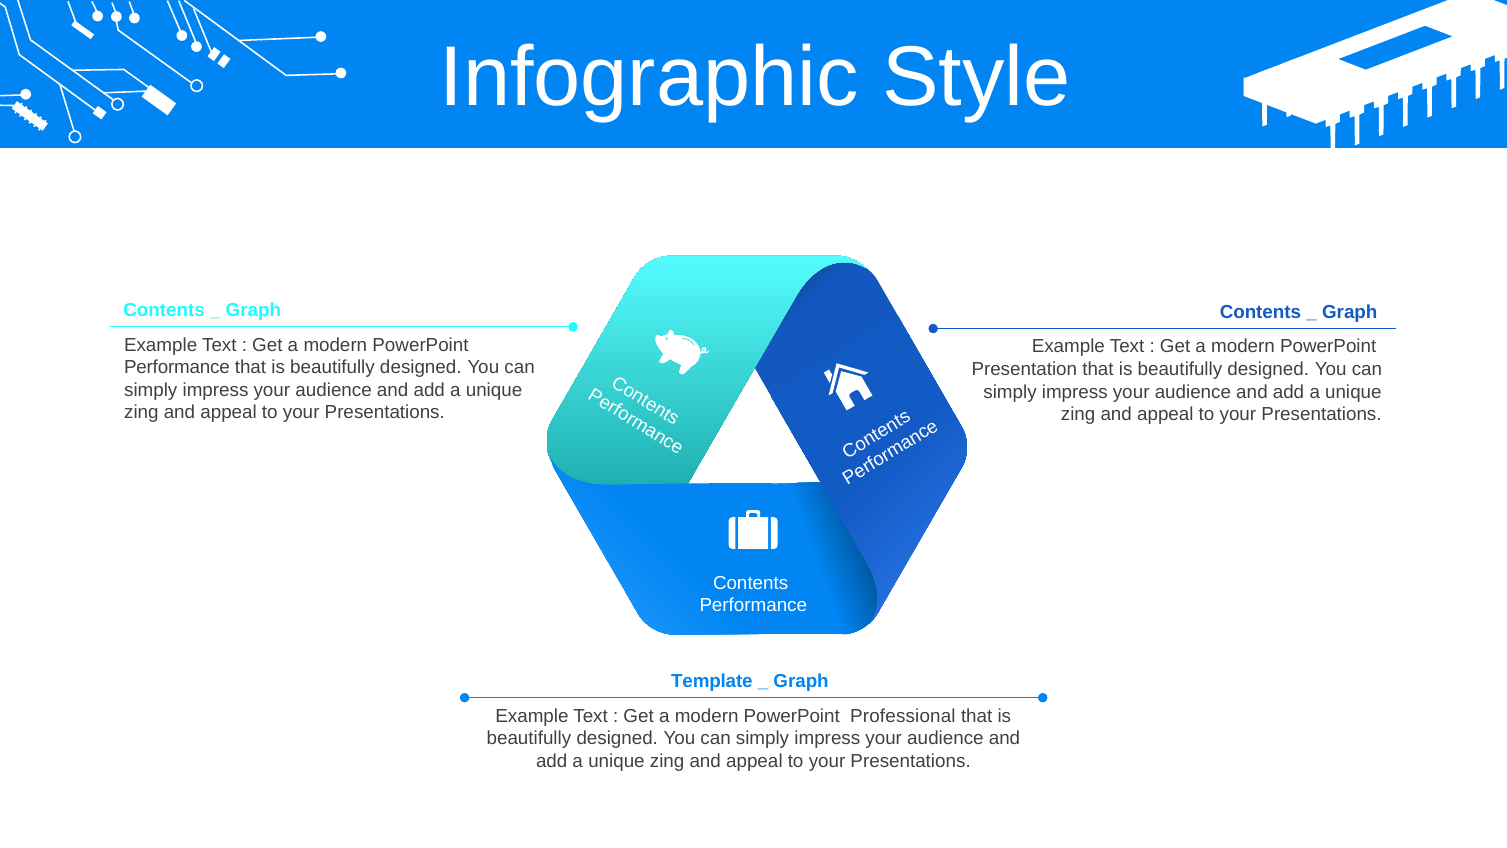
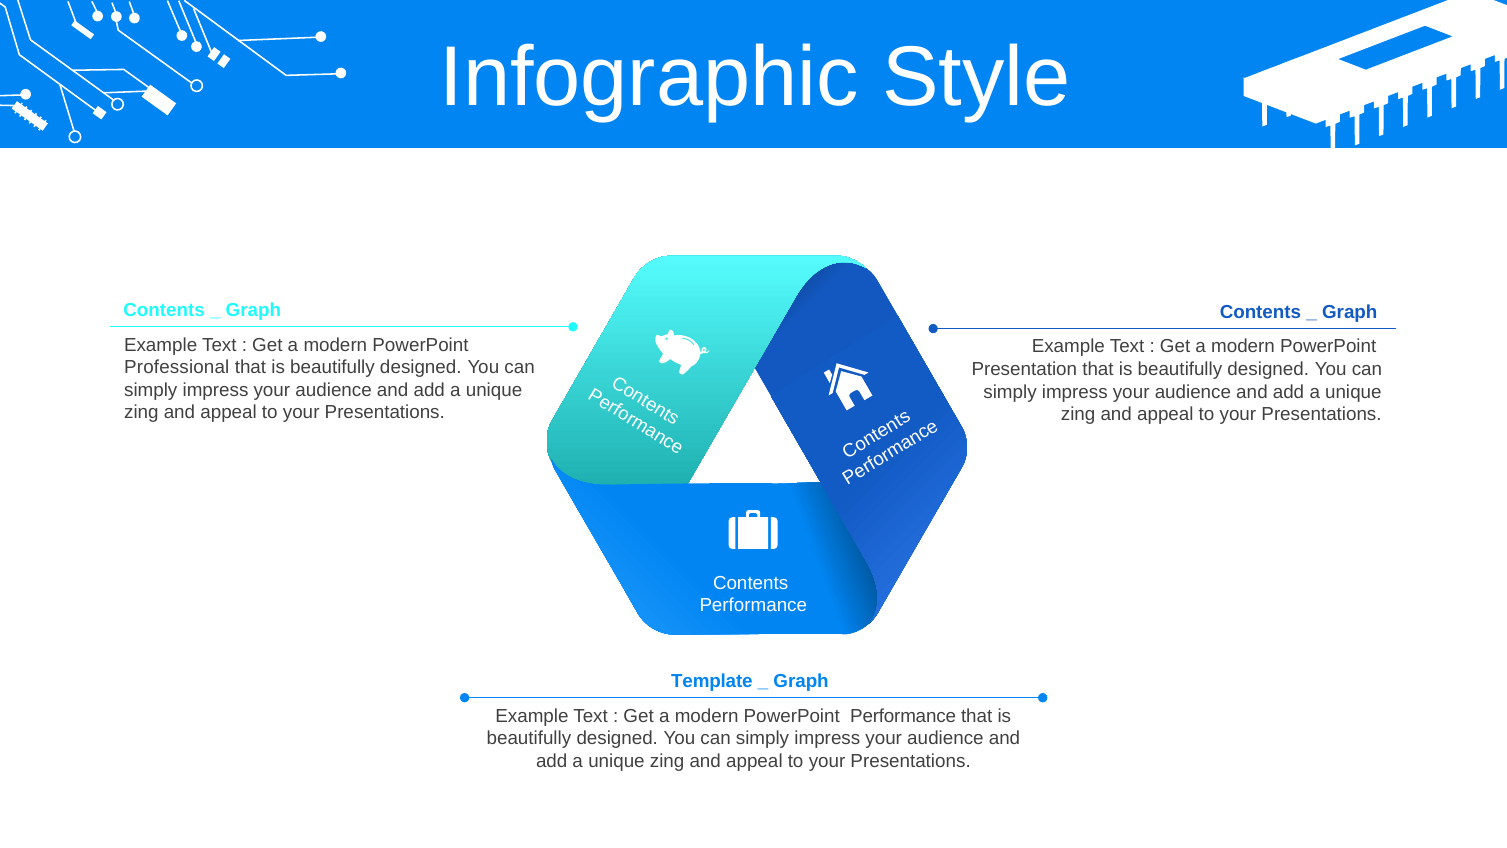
Performance: Performance -> Professional (177, 367)
PowerPoint Professional: Professional -> Performance (903, 716)
